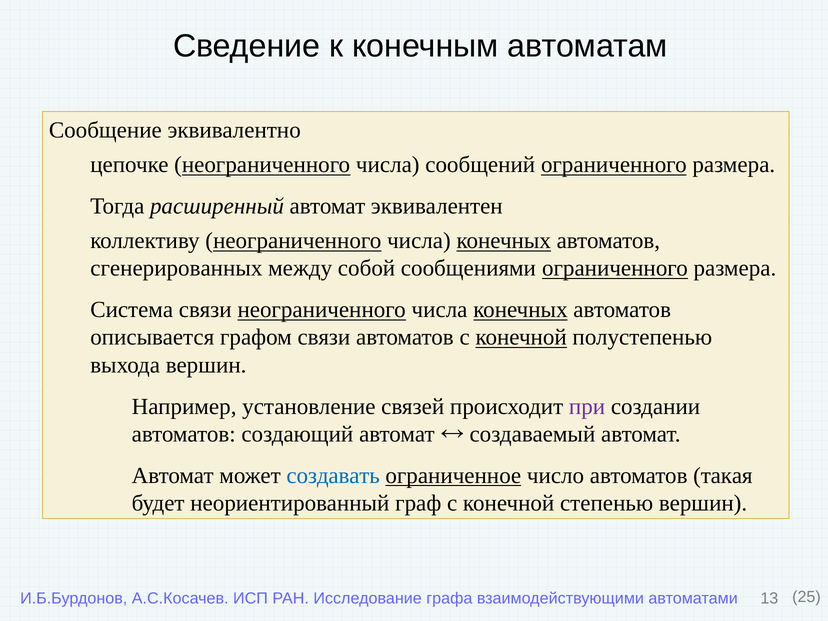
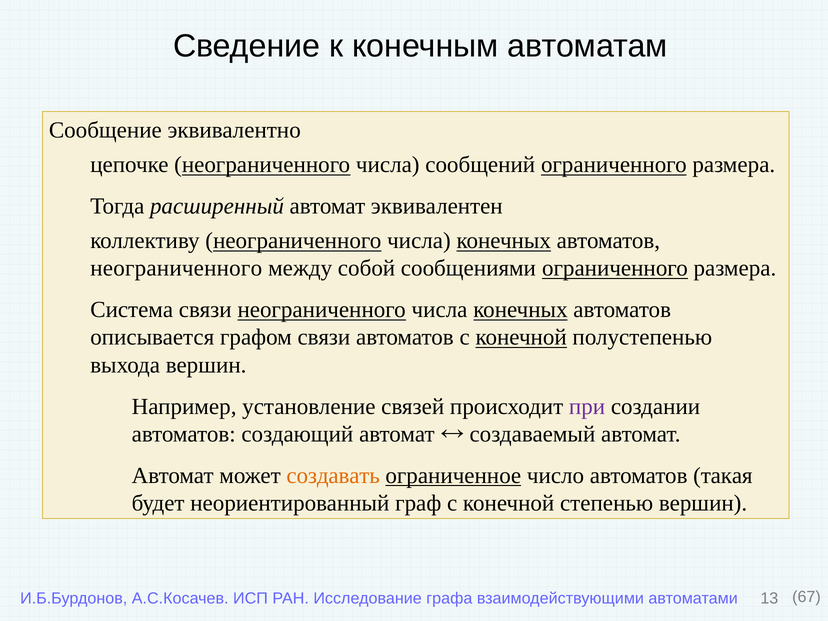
сгенерированных: сгенерированных -> неограниченного (176, 268)
создавать colour: blue -> orange (333, 475)
25: 25 -> 67 (806, 597)
